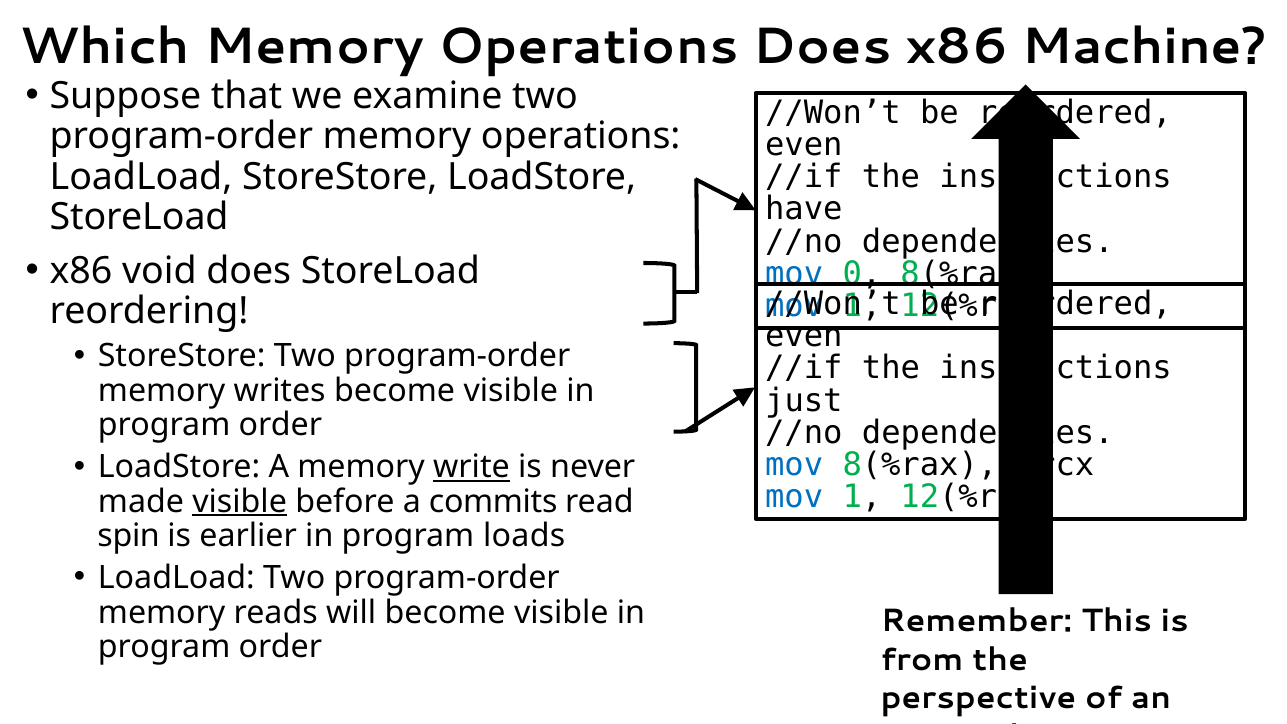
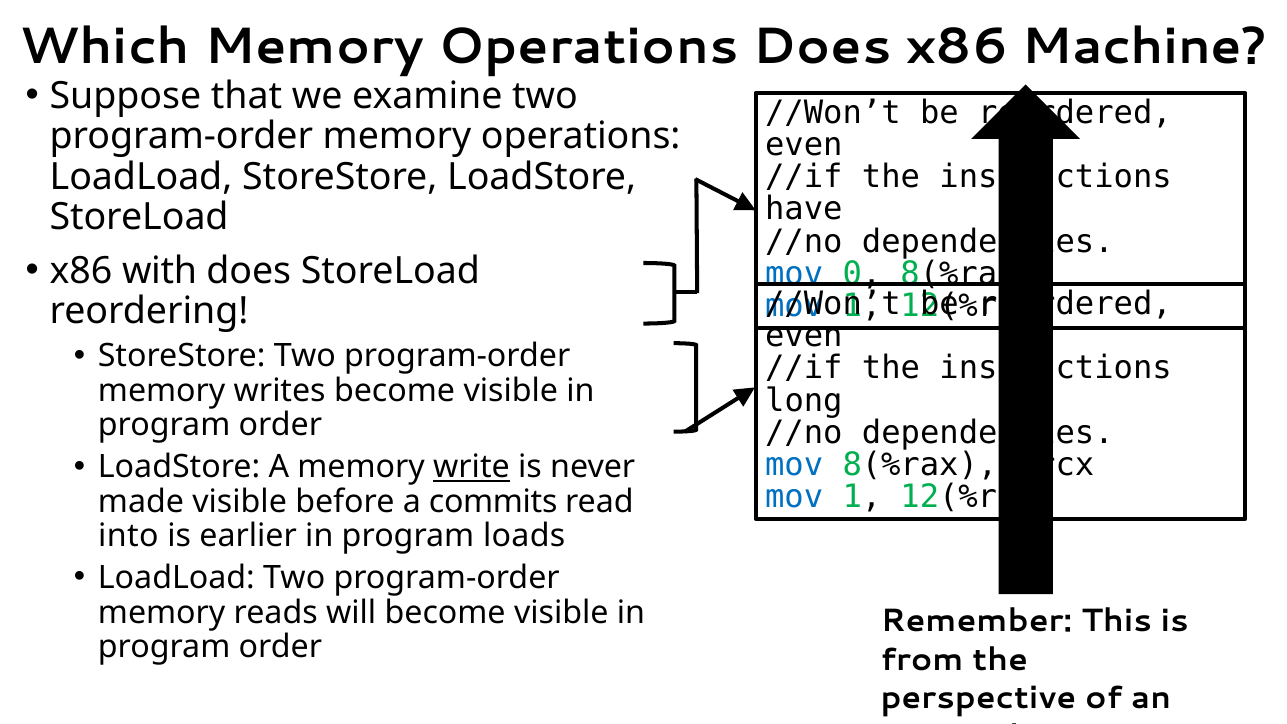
void: void -> with (160, 271)
just: just -> long (804, 400)
visible underline: present -> none (240, 501)
spin: spin -> into (128, 536)
